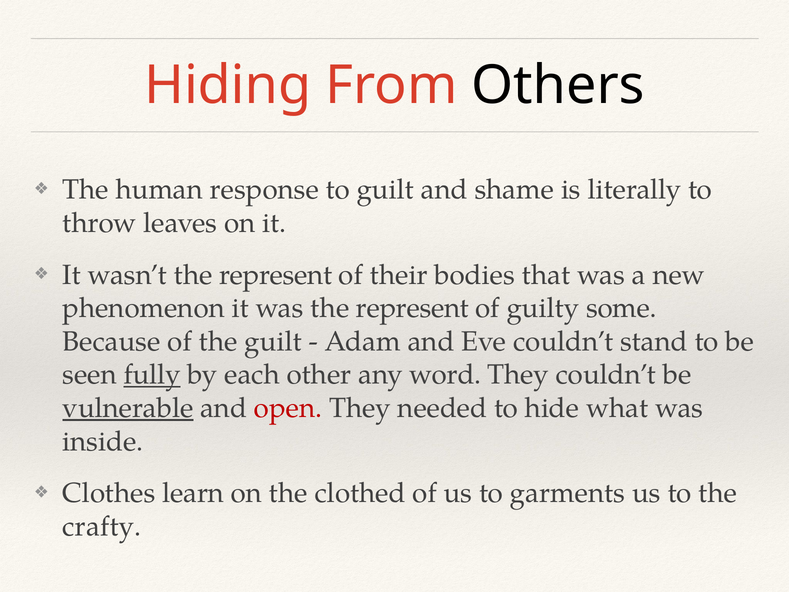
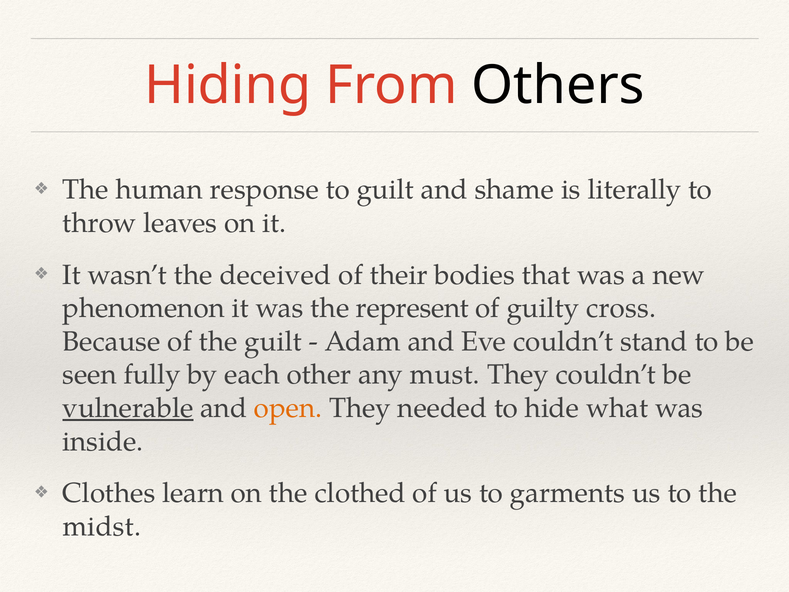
wasn’t the represent: represent -> deceived (275, 275)
some: some -> cross (621, 308)
fully underline: present -> none (152, 375)
word: word -> must (445, 375)
open colour: red -> orange (288, 408)
crafty: crafty -> midst (102, 526)
